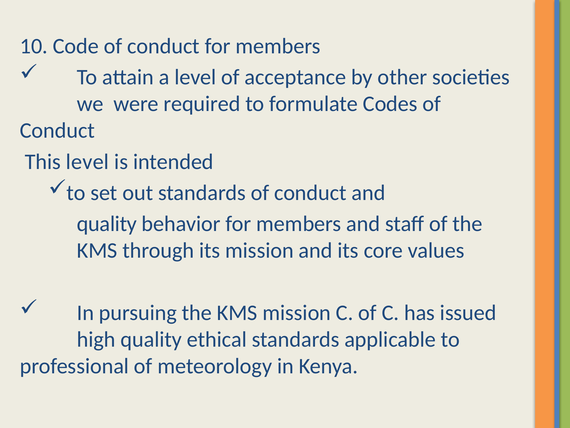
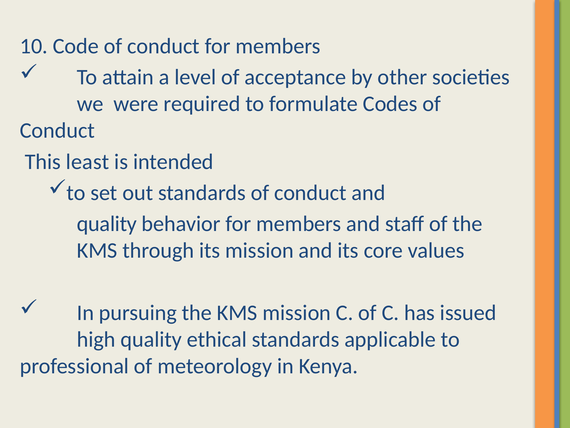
This level: level -> least (88, 162)
